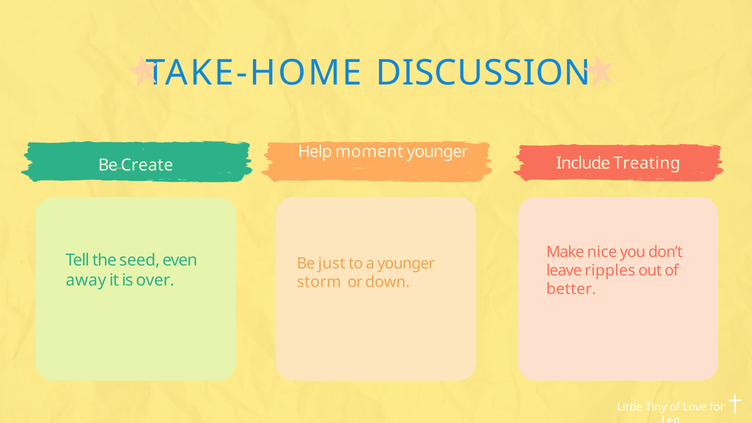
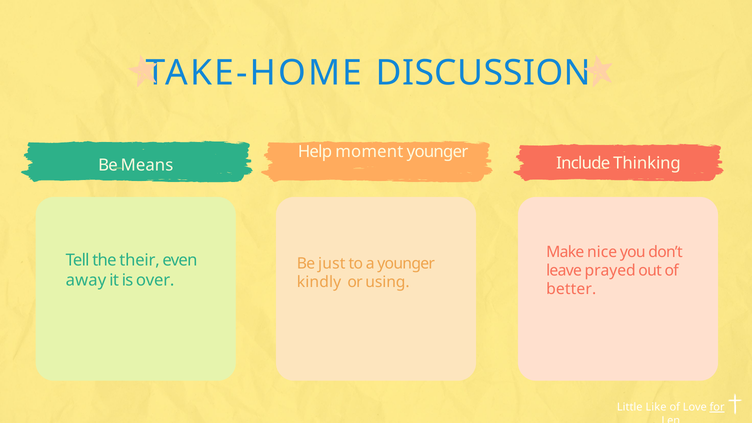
Treating: Treating -> Thinking (647, 163)
Create: Create -> Means (147, 165)
seed: seed -> their (140, 261)
ripples: ripples -> prayed (610, 271)
storm: storm -> kindly (319, 282)
down: down -> using (387, 282)
Tiny: Tiny -> Like (656, 407)
for underline: none -> present (717, 407)
